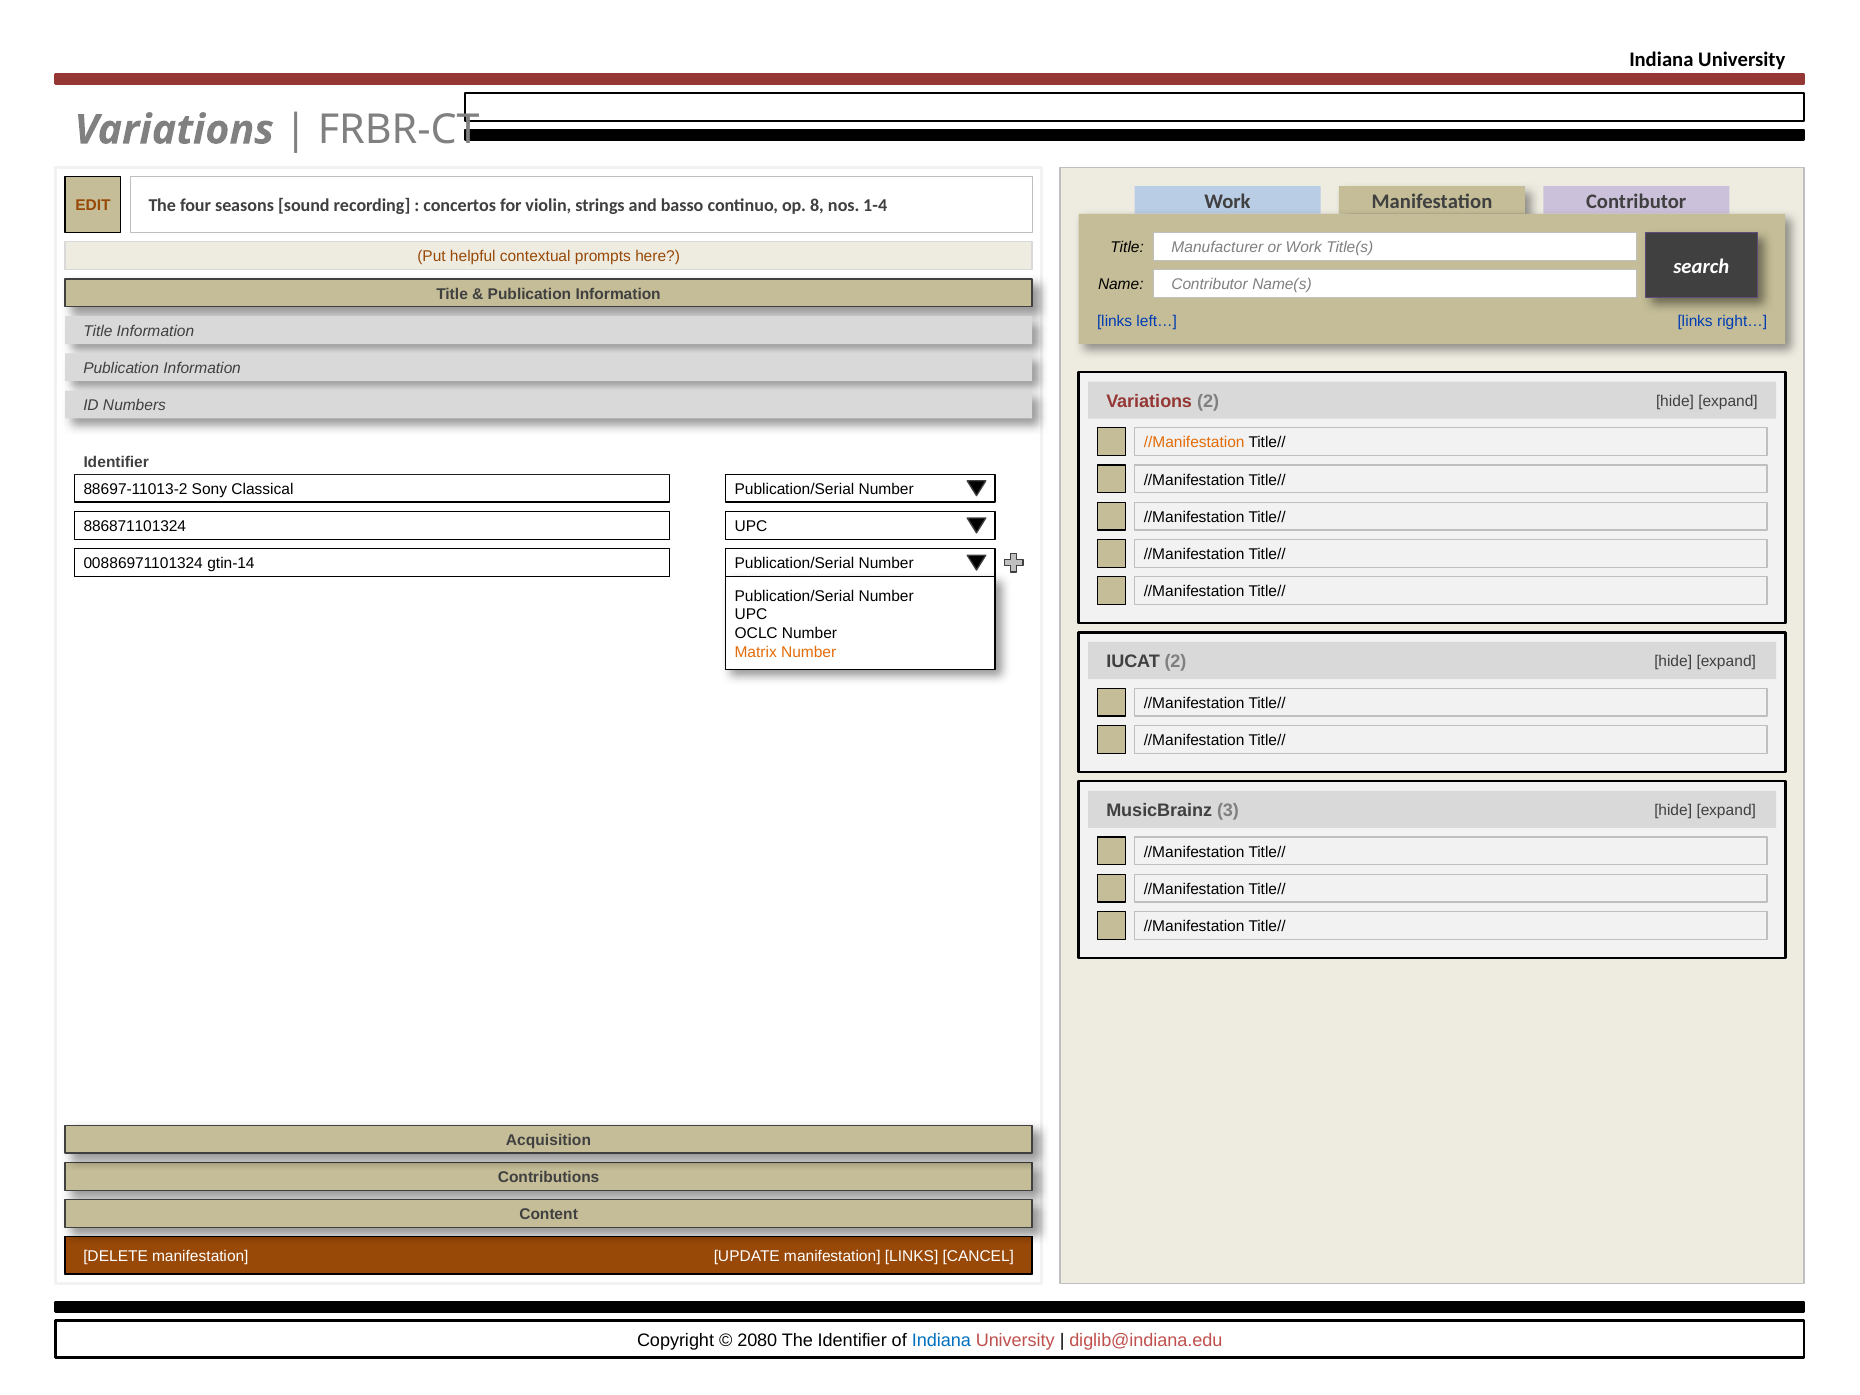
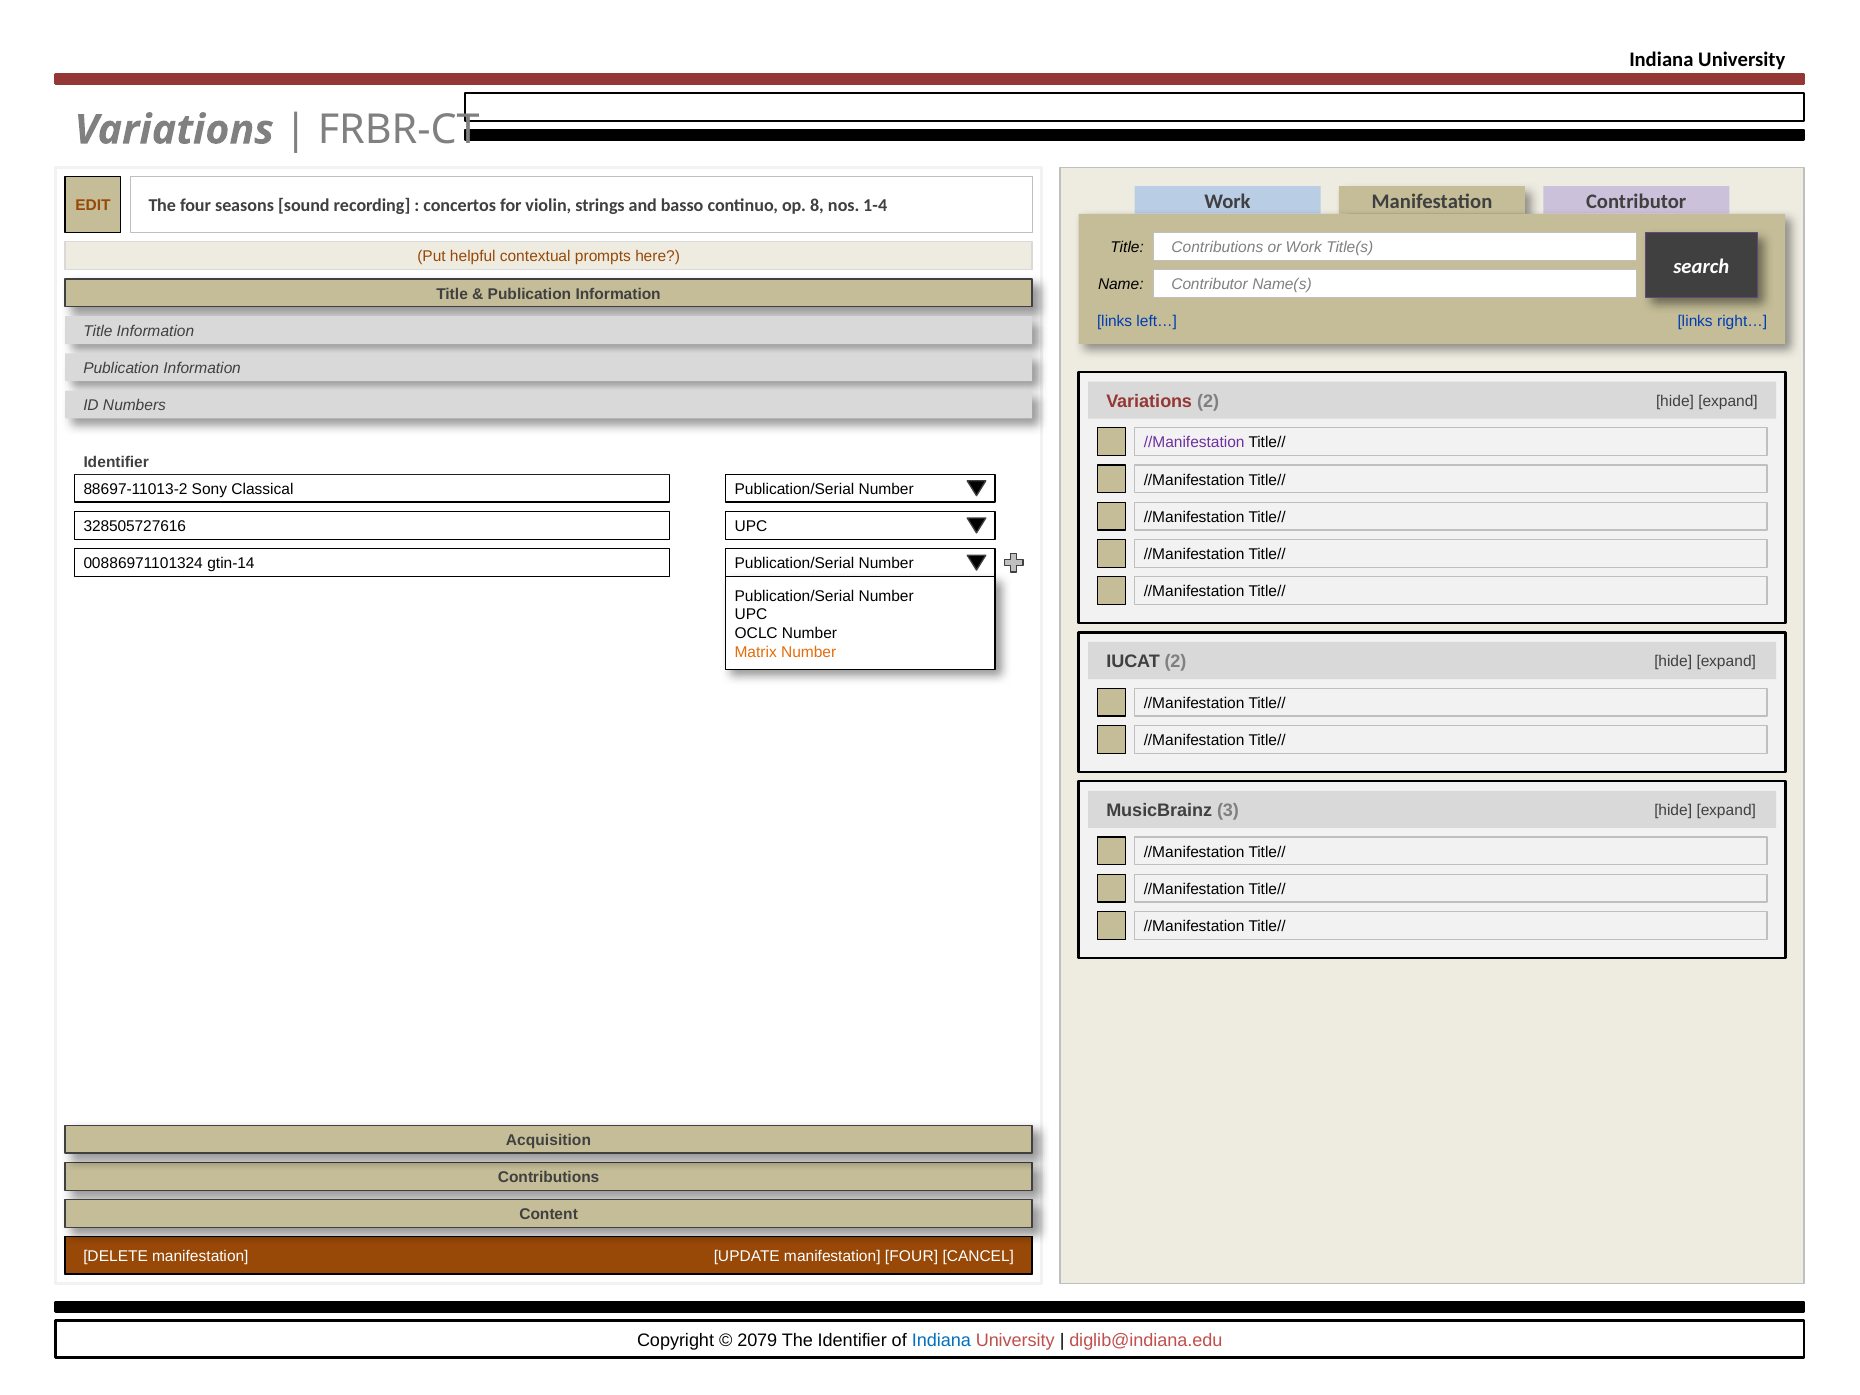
Title Manufacturer: Manufacturer -> Contributions (1217, 247)
//Manifestation colour: orange -> purple (1194, 443)
886871101324: 886871101324 -> 328505727616 (135, 527)
UPDATE manifestation LINKS: LINKS -> FOUR (912, 1257)
2080: 2080 -> 2079 (757, 1340)
